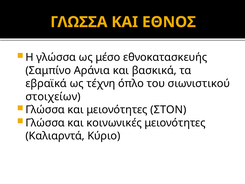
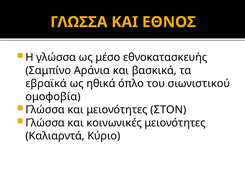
τέχνη: τέχνη -> ηθικά (101, 83)
στοιχείων: στοιχείων -> ομοφοβία (53, 97)
